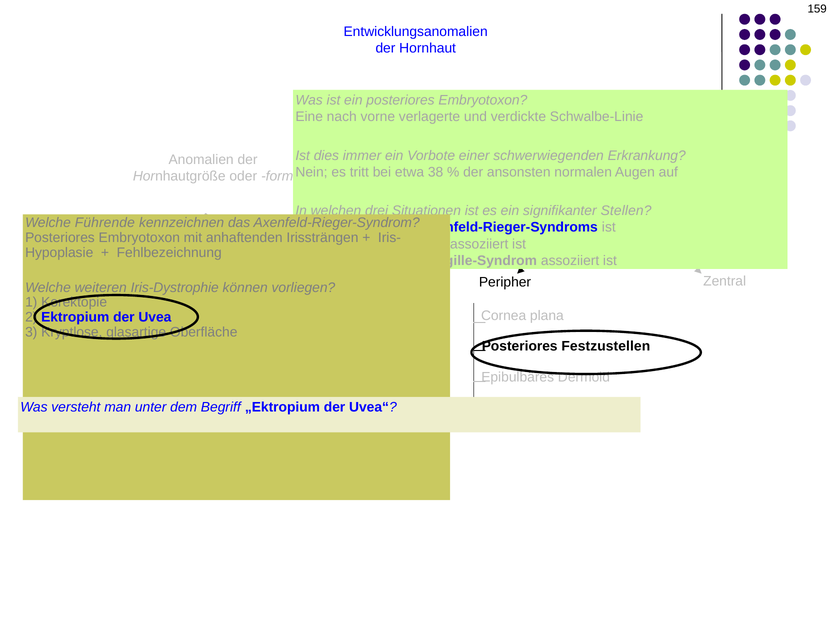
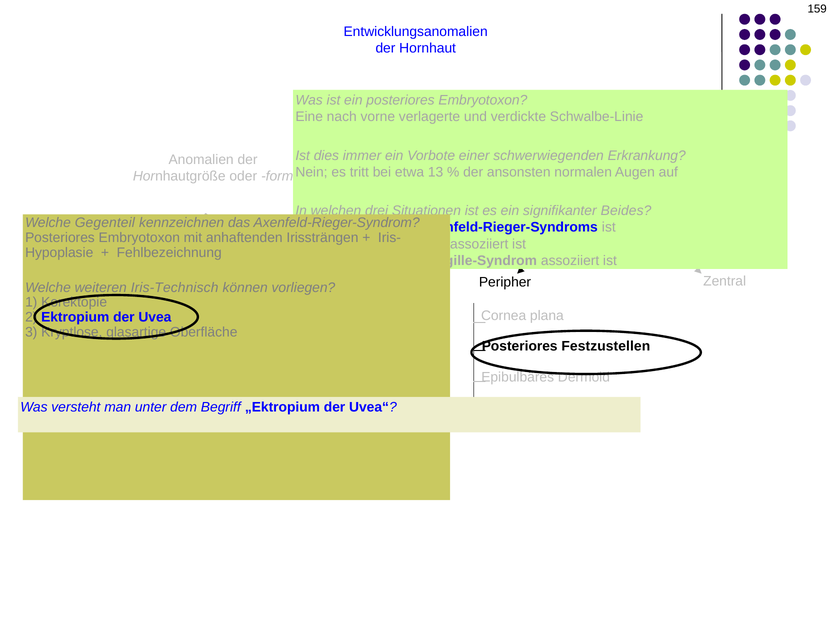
38: 38 -> 13 (436, 172)
Stellen: Stellen -> Beides (626, 211)
Führende: Führende -> Gegenteil (105, 223)
Iris-Dystrophie: Iris-Dystrophie -> Iris-Technisch (175, 287)
